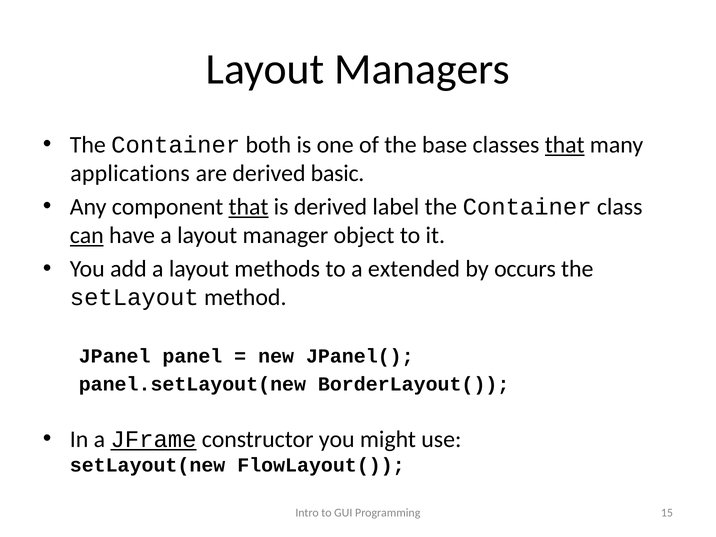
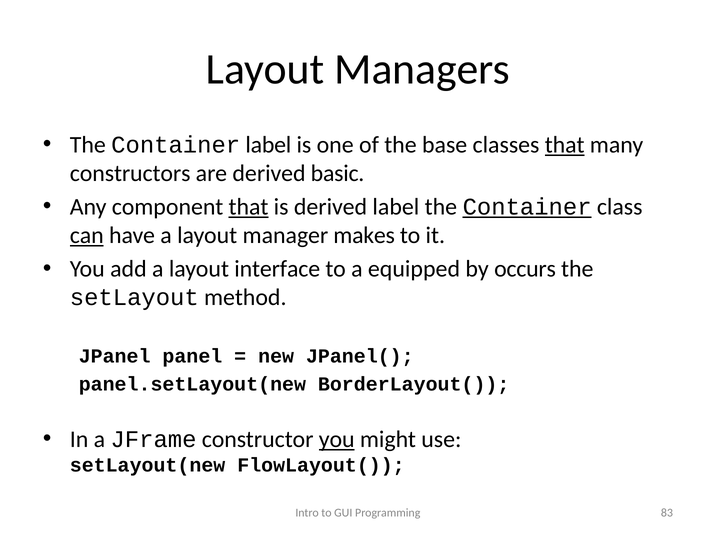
Container both: both -> label (268, 145)
applications: applications -> constructors (130, 174)
Container underline: none -> present (527, 207)
object: object -> makes (364, 236)
methods: methods -> interface (277, 269)
extended: extended -> equipped (414, 269)
JFrame underline: present -> none (154, 439)
you underline: none -> present (337, 439)
15: 15 -> 83 (667, 513)
